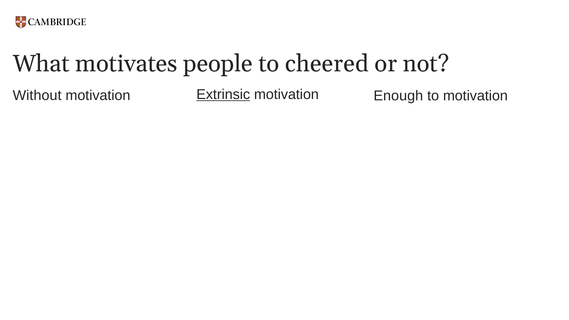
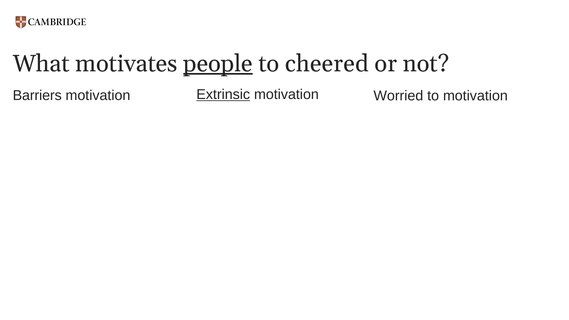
people underline: none -> present (218, 64)
Without: Without -> Barriers (37, 95)
Enough: Enough -> Worried (398, 96)
